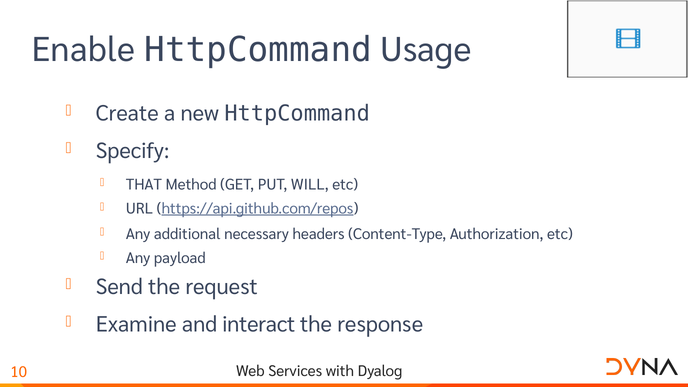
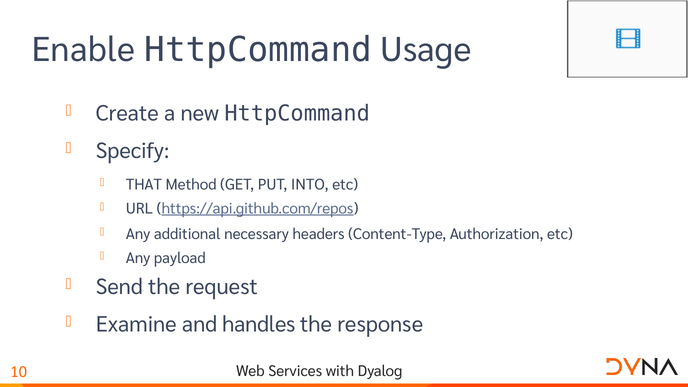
WILL: WILL -> INTO (310, 184)
interact: interact -> handles (259, 325)
